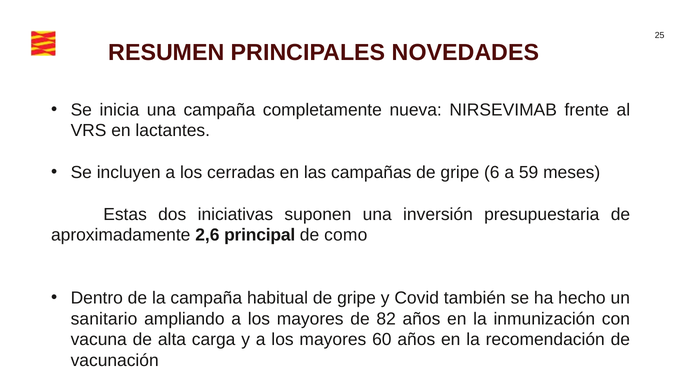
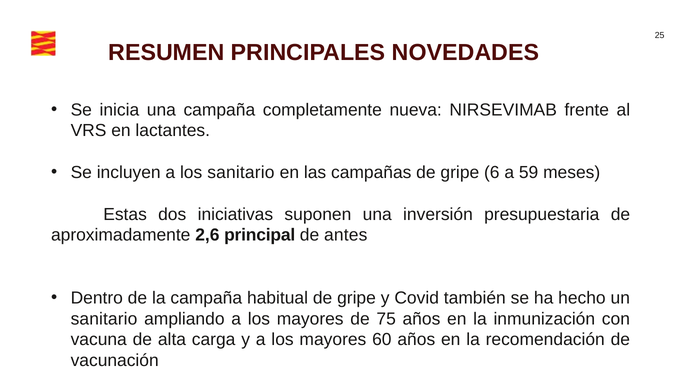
los cerradas: cerradas -> sanitario (241, 172)
como: como -> antes (346, 235)
82: 82 -> 75 (386, 319)
